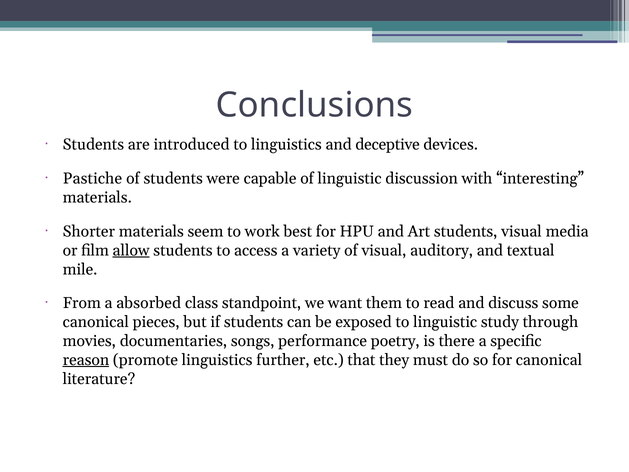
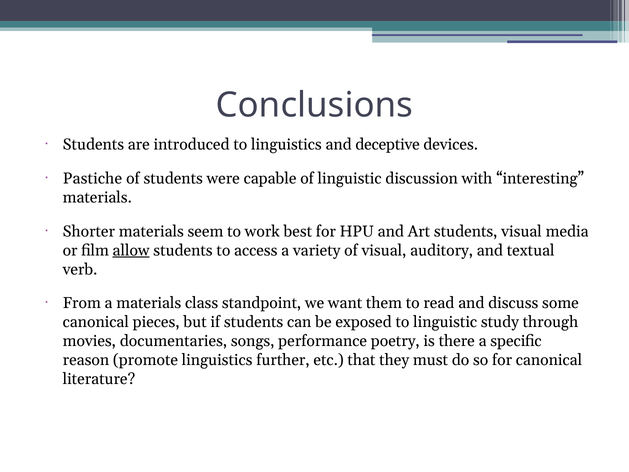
mile: mile -> verb (80, 269)
a absorbed: absorbed -> materials (149, 303)
reason underline: present -> none (86, 360)
